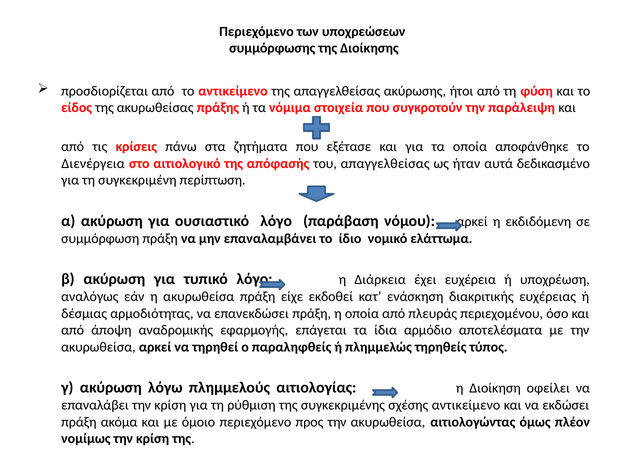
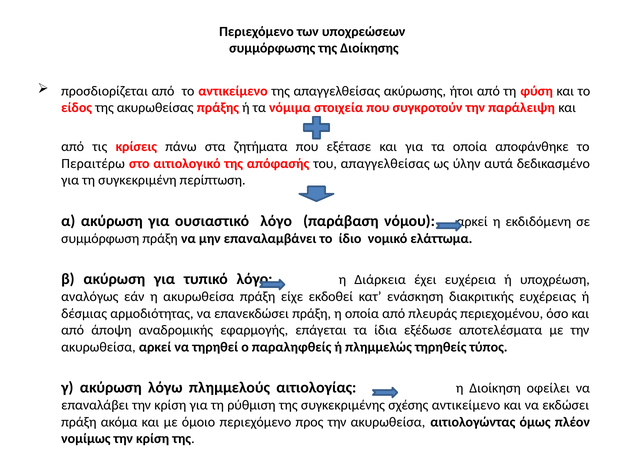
Διενέργεια: Διενέργεια -> Περαιτέρω (93, 164)
ήταν: ήταν -> ύλην (467, 164)
αρμόδιο: αρμόδιο -> εξέδωσε (428, 330)
